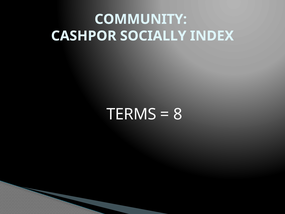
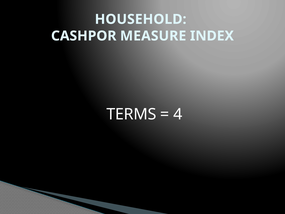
COMMUNITY: COMMUNITY -> HOUSEHOLD (141, 19)
SOCIALLY: SOCIALLY -> MEASURE (153, 36)
8: 8 -> 4 (178, 114)
